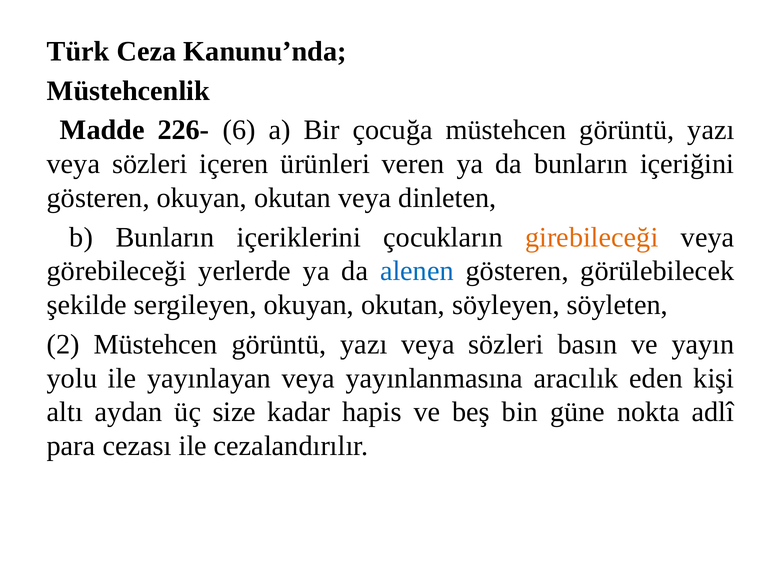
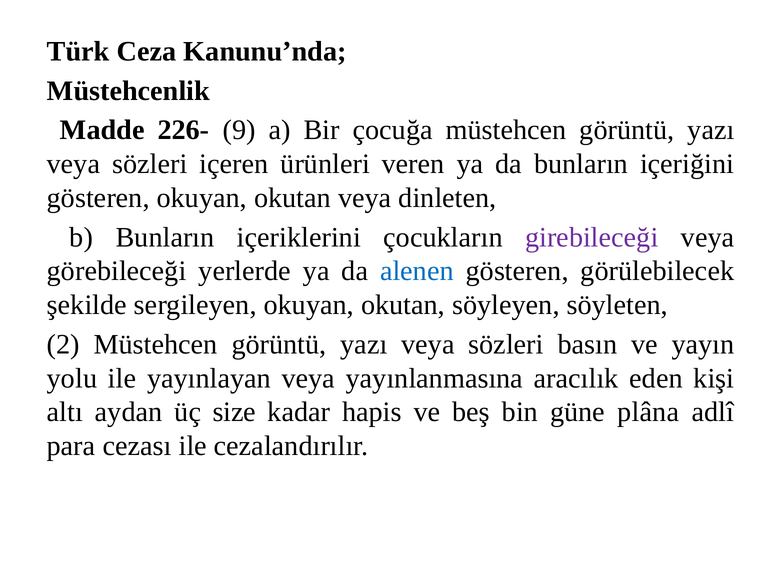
6: 6 -> 9 (239, 130)
girebileceği colour: orange -> purple (592, 238)
nokta: nokta -> plâna (648, 412)
